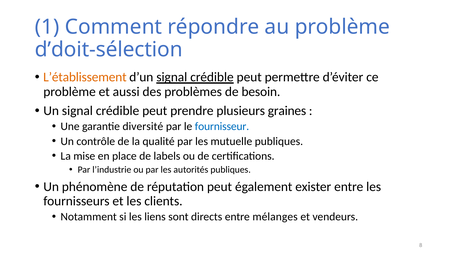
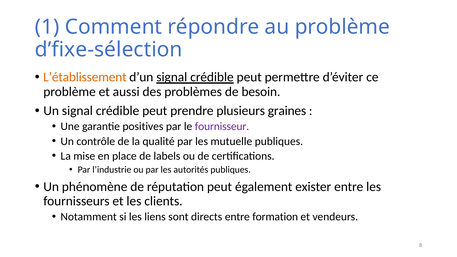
d’doit-sélection: d’doit-sélection -> d’fixe-sélection (109, 50)
diversité: diversité -> positives (143, 127)
fournisseur colour: blue -> purple (222, 127)
mélanges: mélanges -> formation (275, 217)
